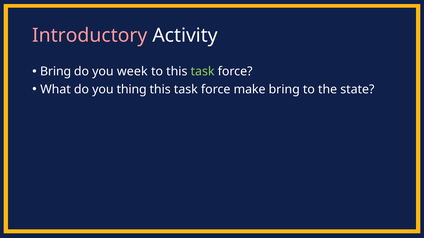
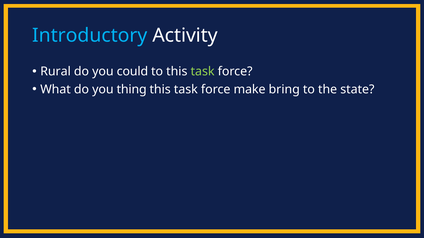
Introductory colour: pink -> light blue (90, 36)
Bring: Bring -> Rural (56, 72)
week: week -> could (132, 72)
